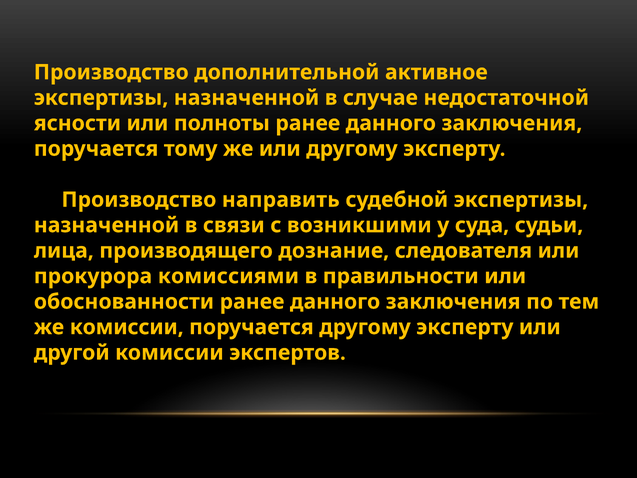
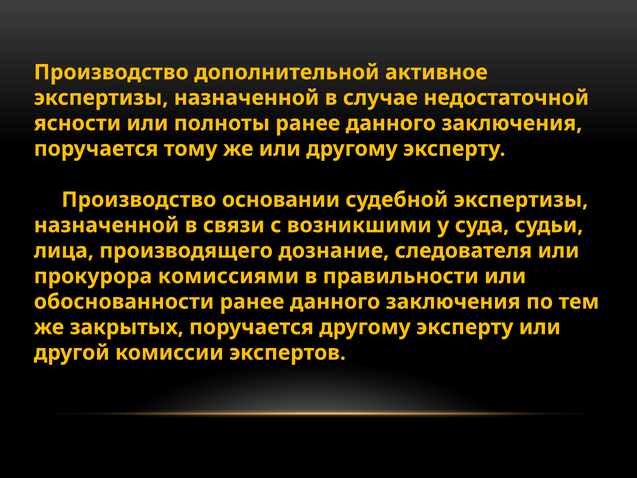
направить: направить -> основании (281, 200)
же комиссии: комиссии -> закрытых (127, 327)
